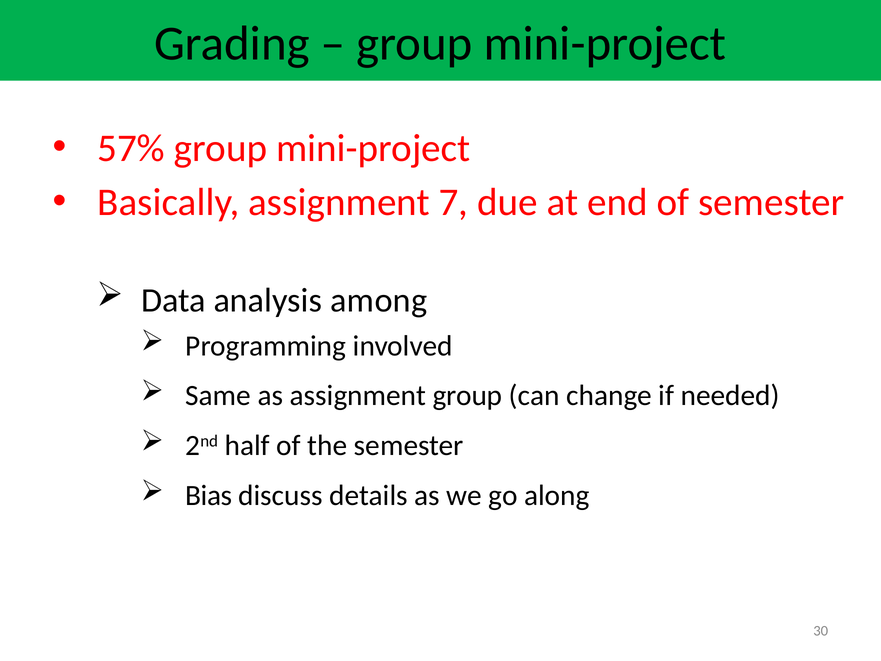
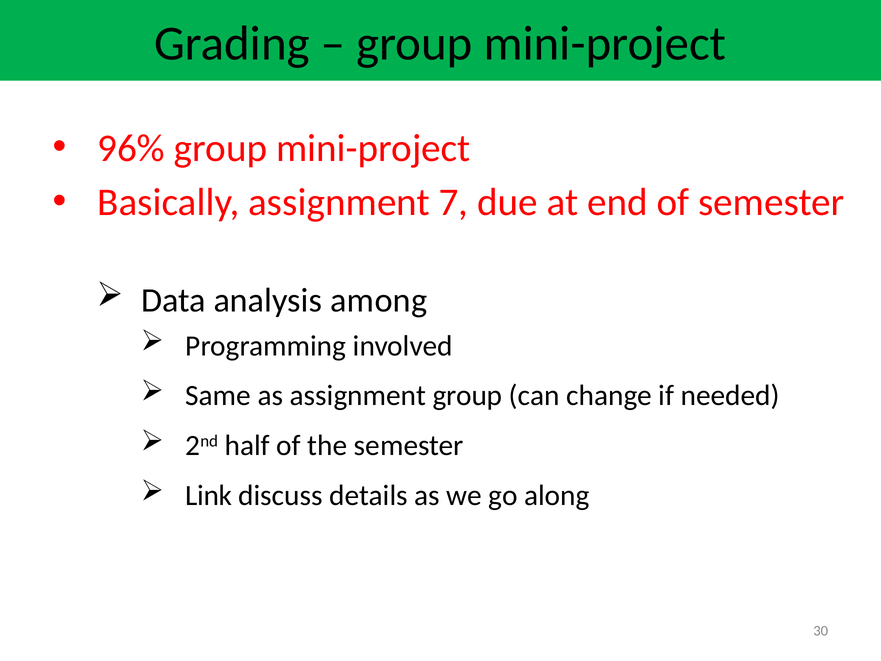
57%: 57% -> 96% (131, 148)
Bias: Bias -> Link (209, 496)
